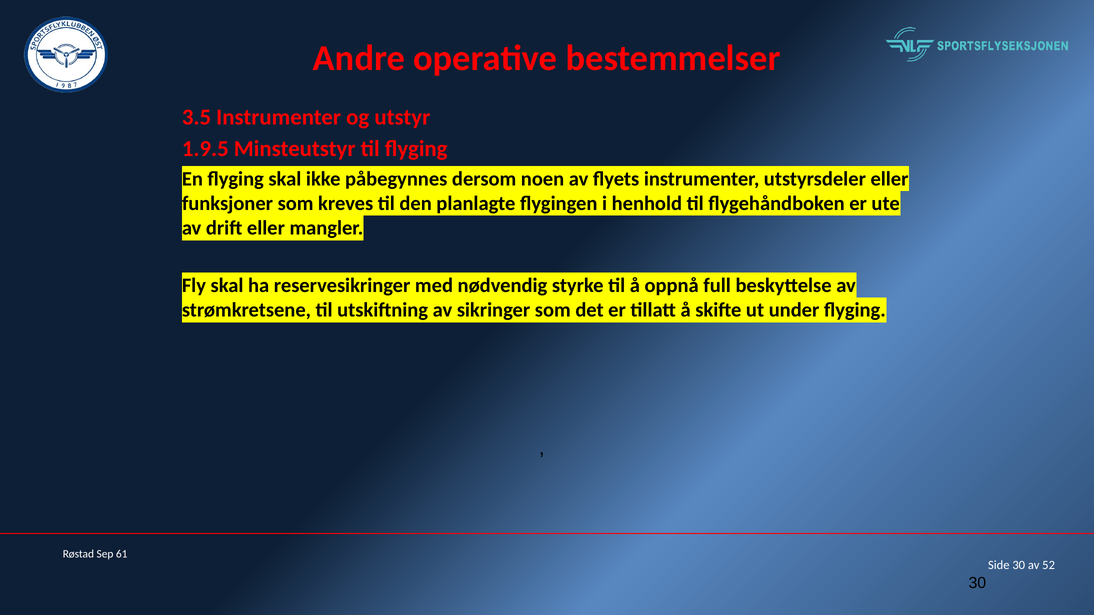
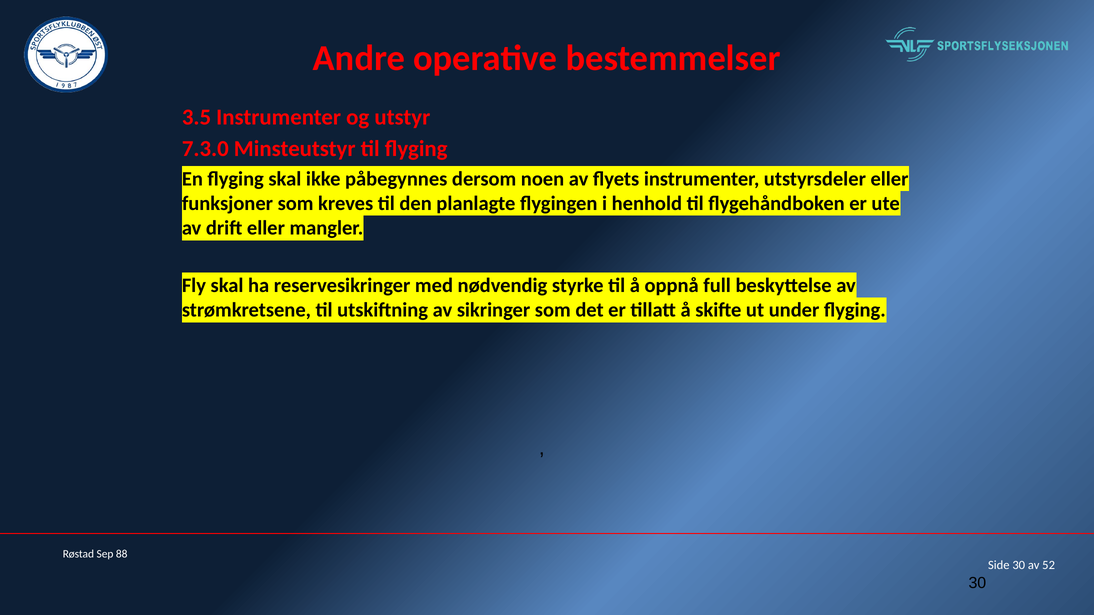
1.9.5: 1.9.5 -> 7.3.0 (205, 149)
61: 61 -> 88 (122, 555)
